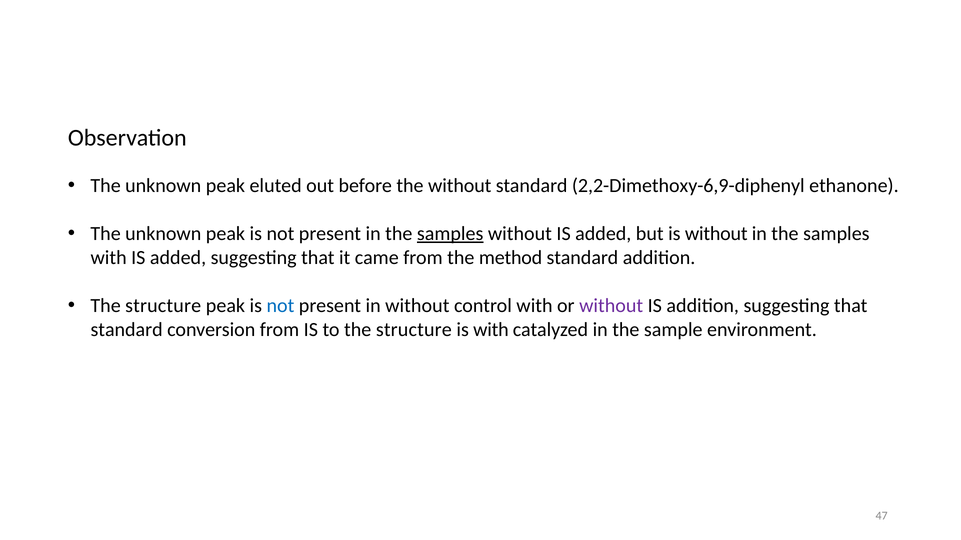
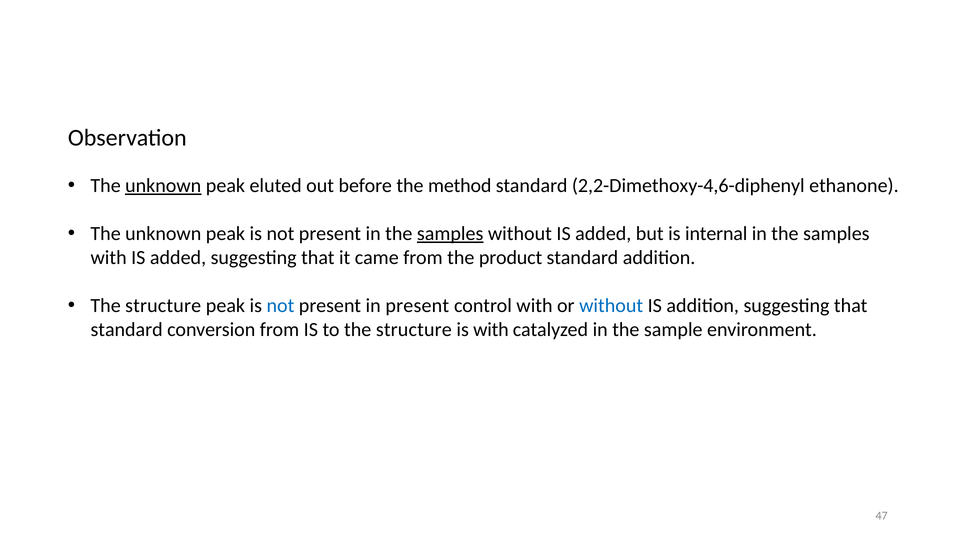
unknown underline: none -> present (163, 186)
the without: without -> method (460, 186)
2,2-Dimethoxy-6,9-diphenyl: 2,2-Dimethoxy-6,9-diphenyl -> 2,2-Dimethoxy-4,6-diphenyl (688, 186)
is without: without -> internal (716, 234)
method: method -> product (511, 258)
in without: without -> present (417, 306)
without colour: purple -> blue (611, 306)
